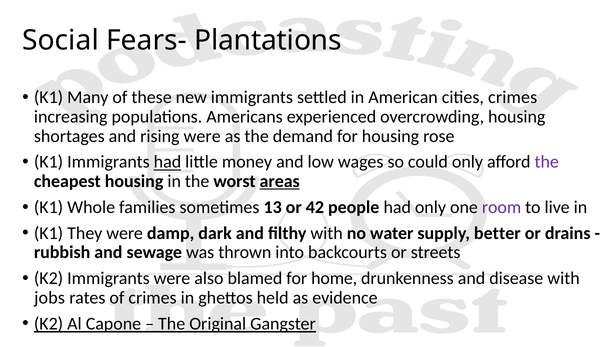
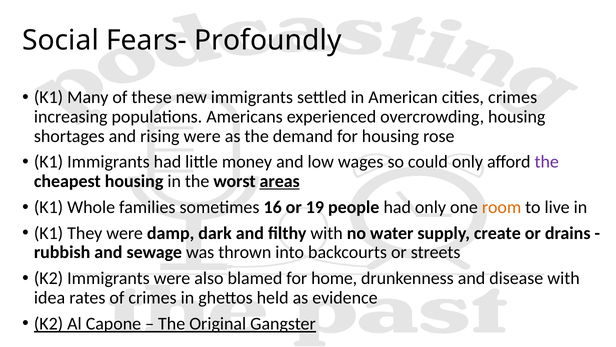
Plantations: Plantations -> Profoundly (268, 40)
had underline: present -> none (167, 162)
13: 13 -> 16 (273, 207)
42: 42 -> 19 (315, 207)
room colour: purple -> orange (502, 207)
better: better -> create (497, 233)
jobs: jobs -> idea (50, 297)
